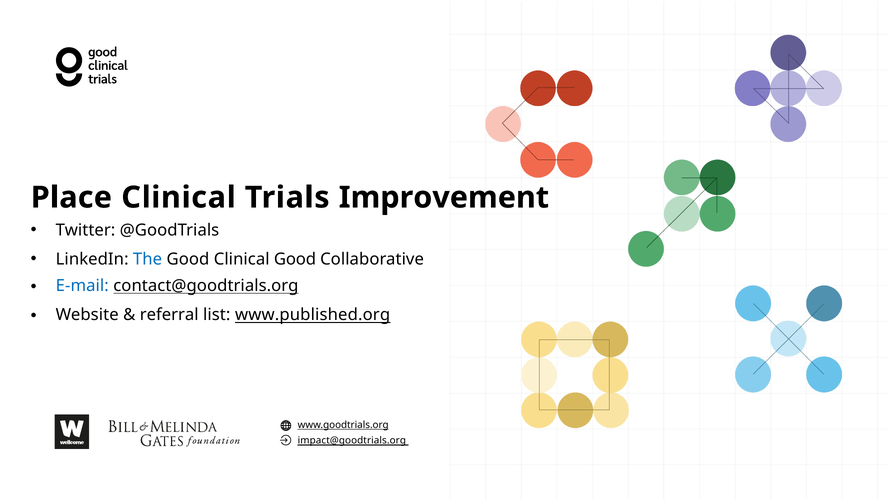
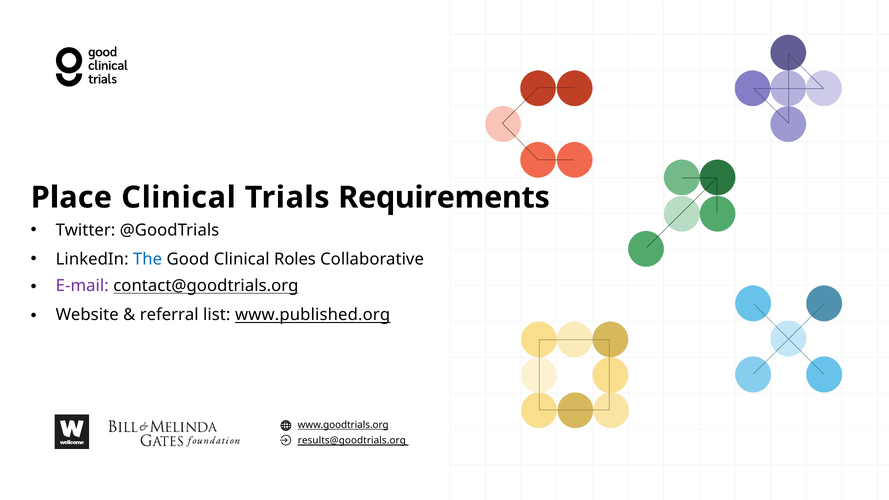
Improvement: Improvement -> Requirements (444, 198)
Clinical Good: Good -> Roles (295, 259)
E-mail colour: blue -> purple (82, 286)
impact@goodtrials.org: impact@goodtrials.org -> results@goodtrials.org (352, 440)
